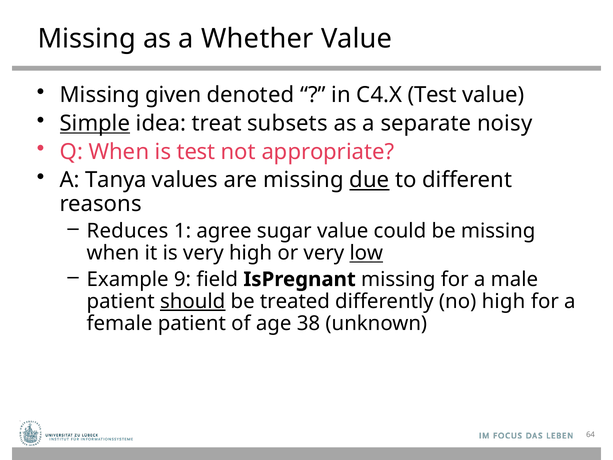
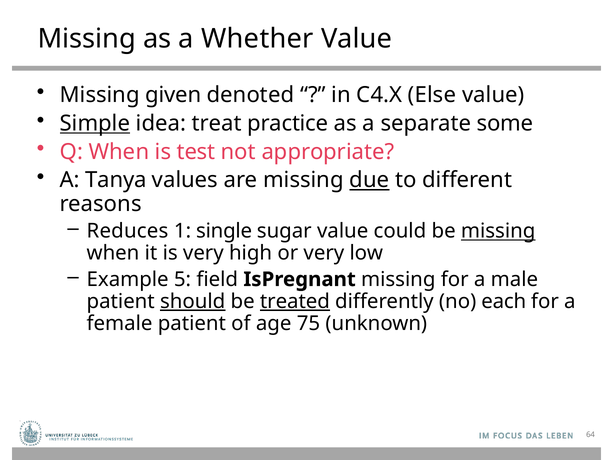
C4.X Test: Test -> Else (432, 95)
subsets: subsets -> practice (288, 123)
noisy: noisy -> some (505, 123)
agree: agree -> single (224, 231)
missing underline: none -> present (498, 231)
low underline: present -> none (366, 253)
9: 9 -> 5 (183, 279)
treated underline: none -> present (295, 301)
no high: high -> each (504, 301)
38: 38 -> 75 (308, 323)
